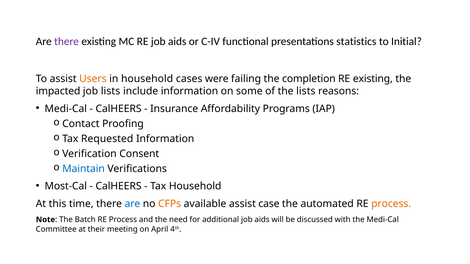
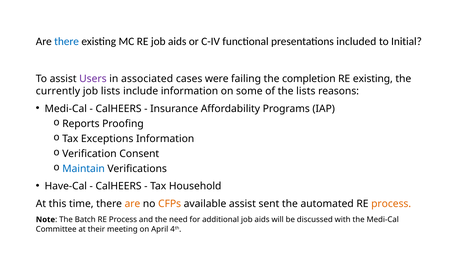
there colour: purple -> blue (67, 41)
statistics: statistics -> included (356, 41)
Users colour: orange -> purple (93, 79)
in household: household -> associated (147, 79)
impacted: impacted -> currently (58, 91)
Contact: Contact -> Reports (81, 124)
Requested: Requested -> Exceptions (107, 139)
Most-Cal: Most-Cal -> Have-Cal (66, 186)
are colour: blue -> orange (132, 204)
case: case -> sent (269, 204)
